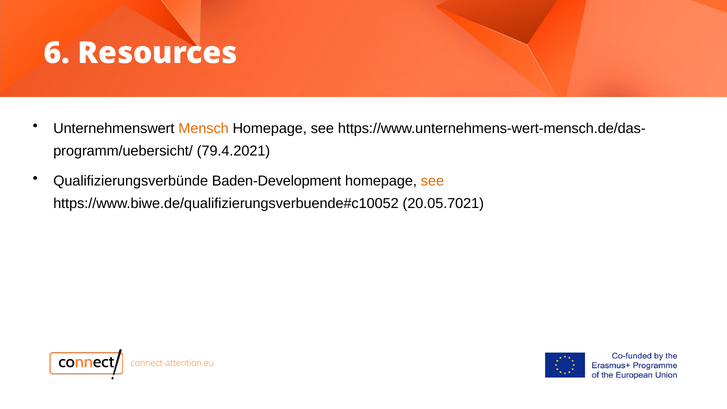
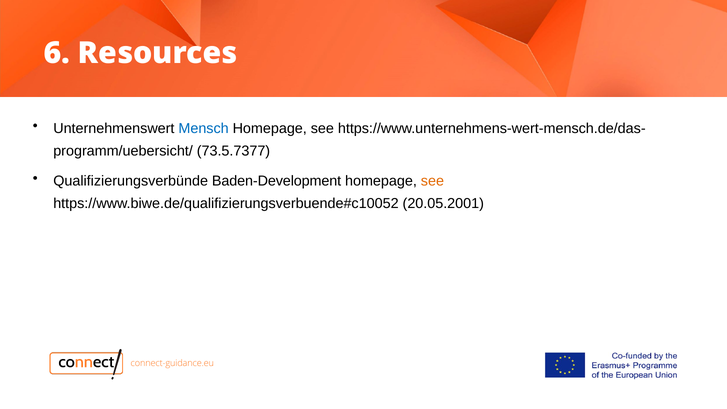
Mensch colour: orange -> blue (204, 128)
79.4.2021: 79.4.2021 -> 73.5.7377 (233, 151)
20.05.7021: 20.05.7021 -> 20.05.2001 (443, 203)
connect-attention.eu: connect-attention.eu -> connect-guidance.eu (172, 363)
